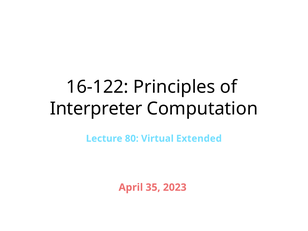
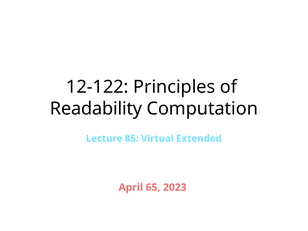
16-122: 16-122 -> 12-122 (97, 87)
Interpreter: Interpreter -> Readability (96, 109)
80: 80 -> 85 (132, 139)
35: 35 -> 65 (153, 187)
